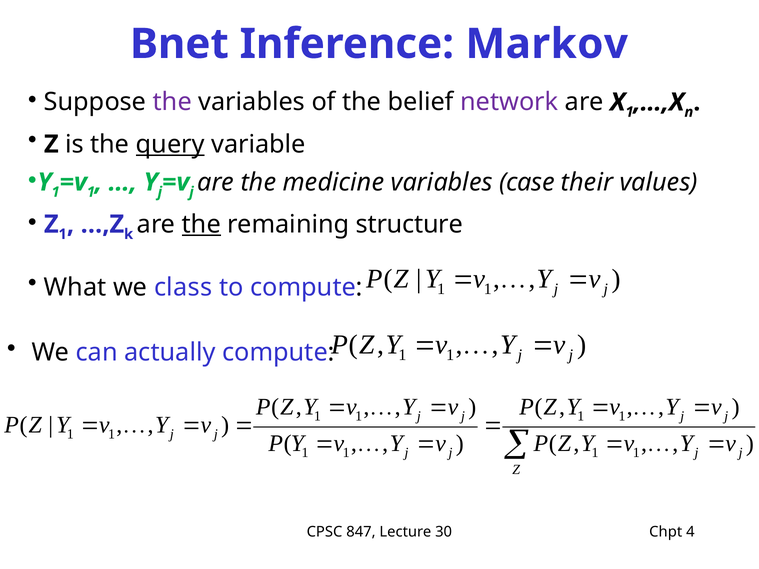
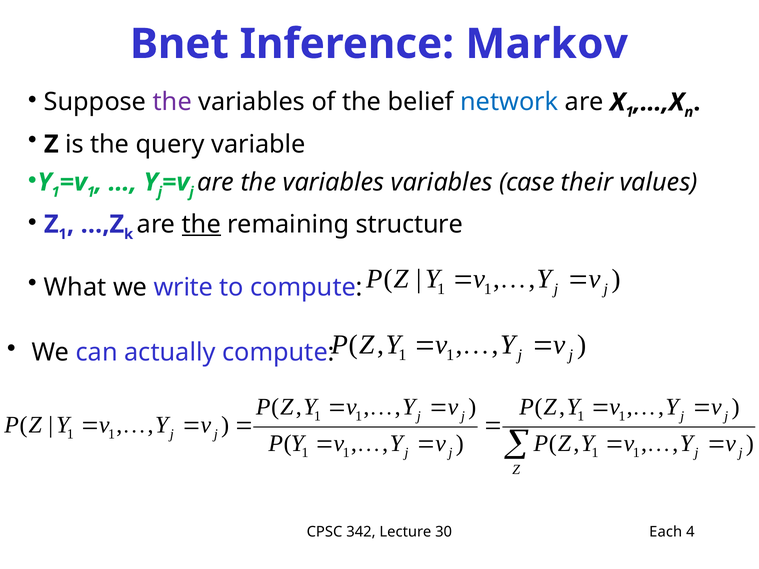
network colour: purple -> blue (509, 102)
query underline: present -> none (170, 144)
are the medicine: medicine -> variables (334, 182)
class: class -> write (183, 287)
847: 847 -> 342 (361, 532)
Chpt: Chpt -> Each (666, 532)
